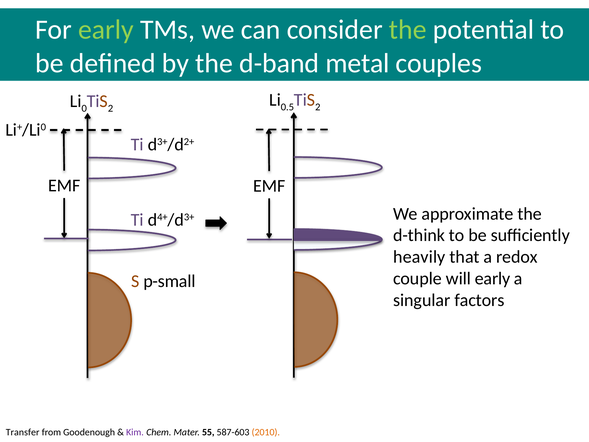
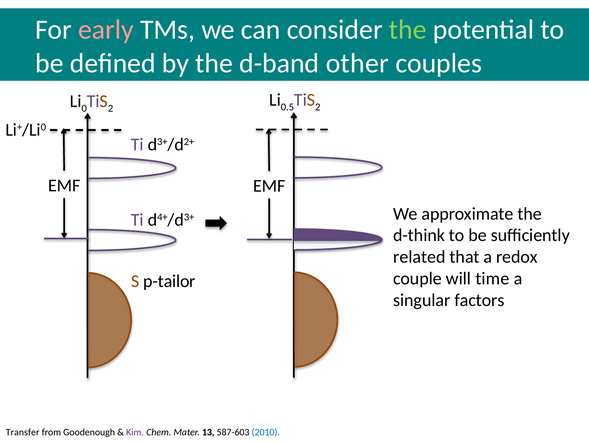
early colour: light green -> pink (106, 30)
metal: metal -> other (357, 63)
heavily: heavily -> related (419, 257)
will early: early -> time (492, 278)
p-small: p-small -> p-tailor (169, 281)
55: 55 -> 13 (208, 432)
2010 colour: orange -> blue (266, 432)
